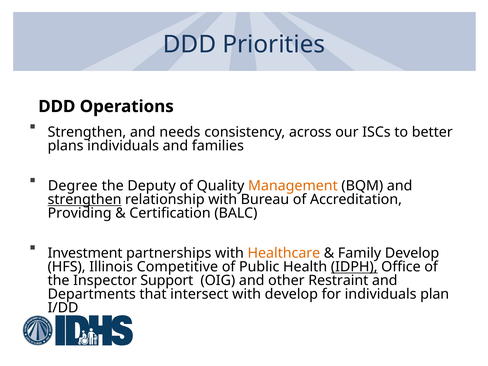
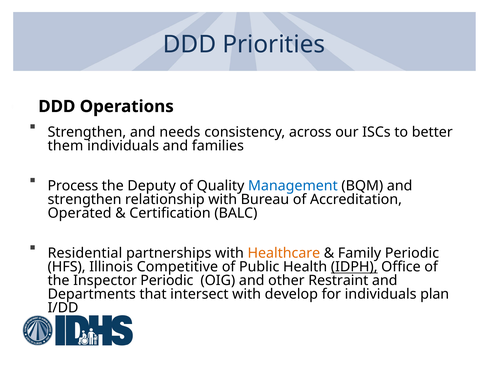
plans: plans -> them (65, 146)
Degree: Degree -> Process (73, 186)
Management colour: orange -> blue (293, 186)
strengthen underline: present -> none (85, 200)
Providing: Providing -> Operated (80, 213)
Investment: Investment -> Residential (85, 253)
Family Develop: Develop -> Periodic (412, 253)
Inspector Support: Support -> Periodic (167, 281)
